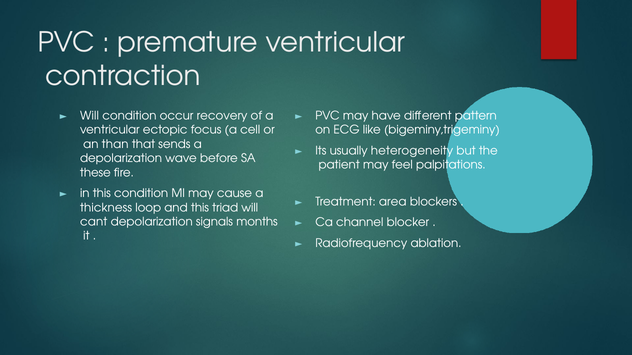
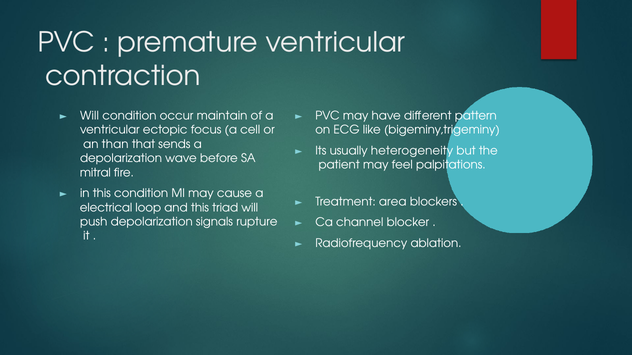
recovery: recovery -> maintain (222, 116)
these: these -> mitral (95, 173)
thickness: thickness -> electrical (106, 208)
cant: cant -> push (94, 222)
months: months -> rupture (257, 222)
